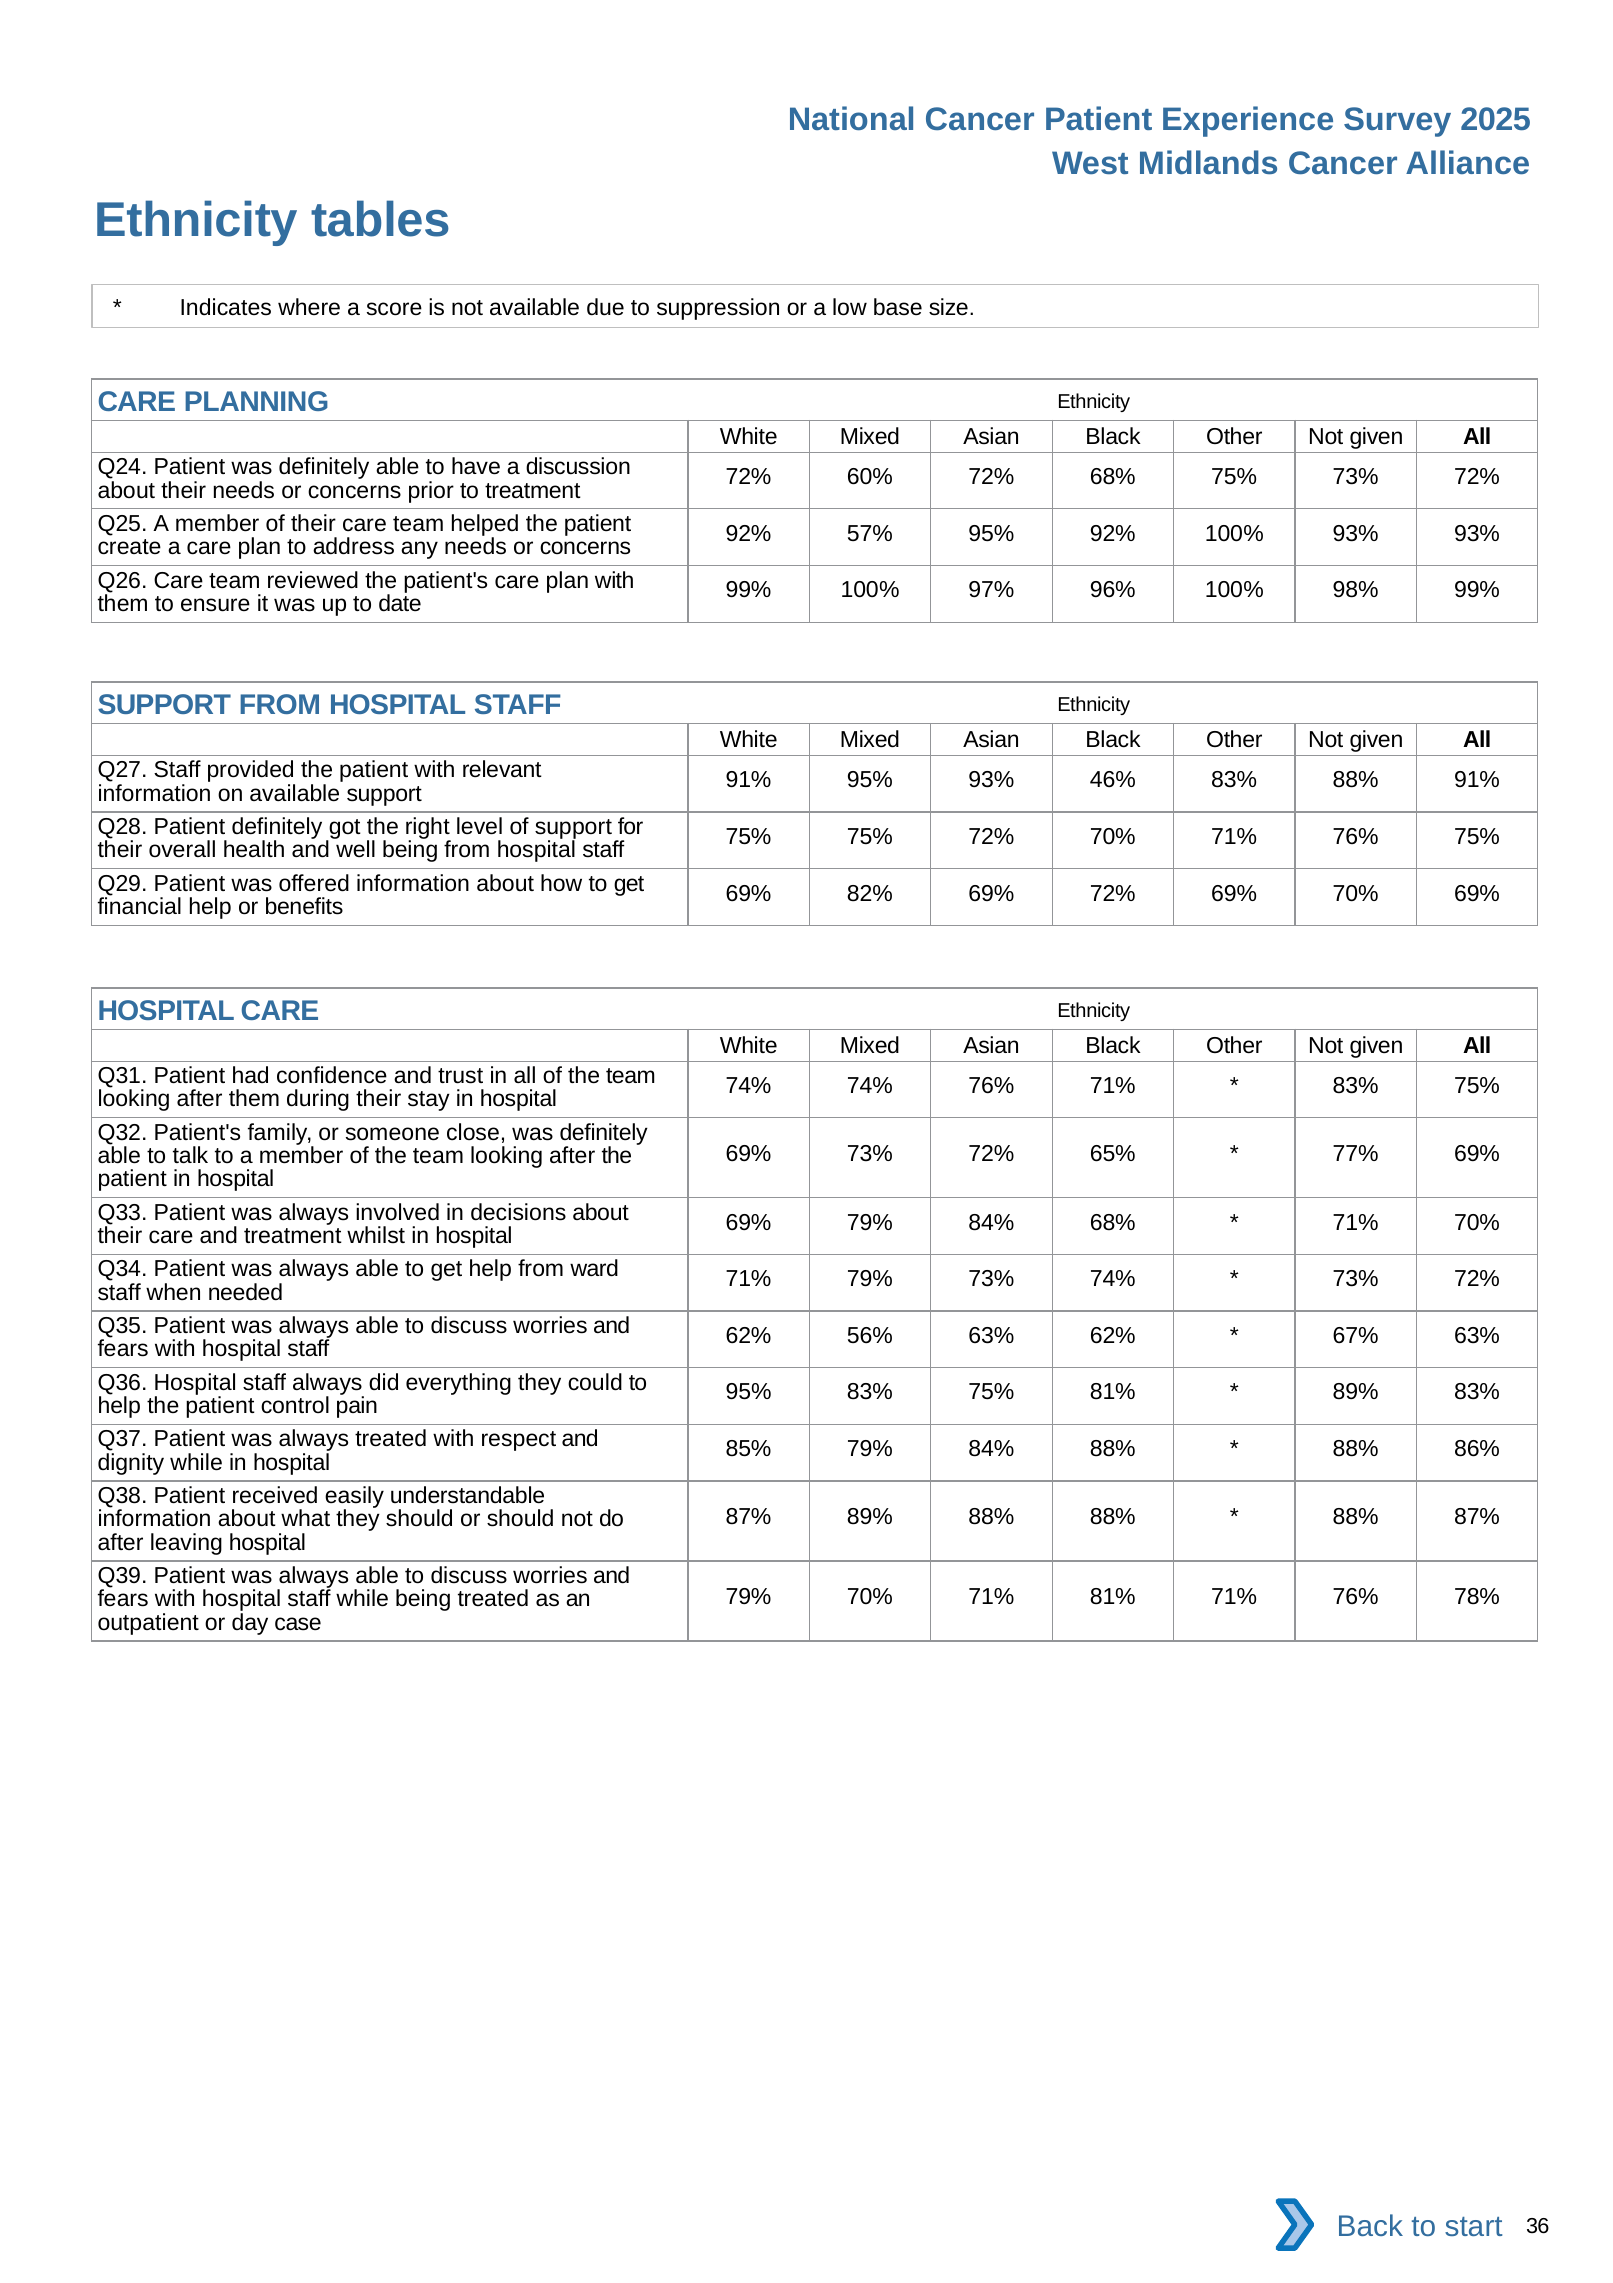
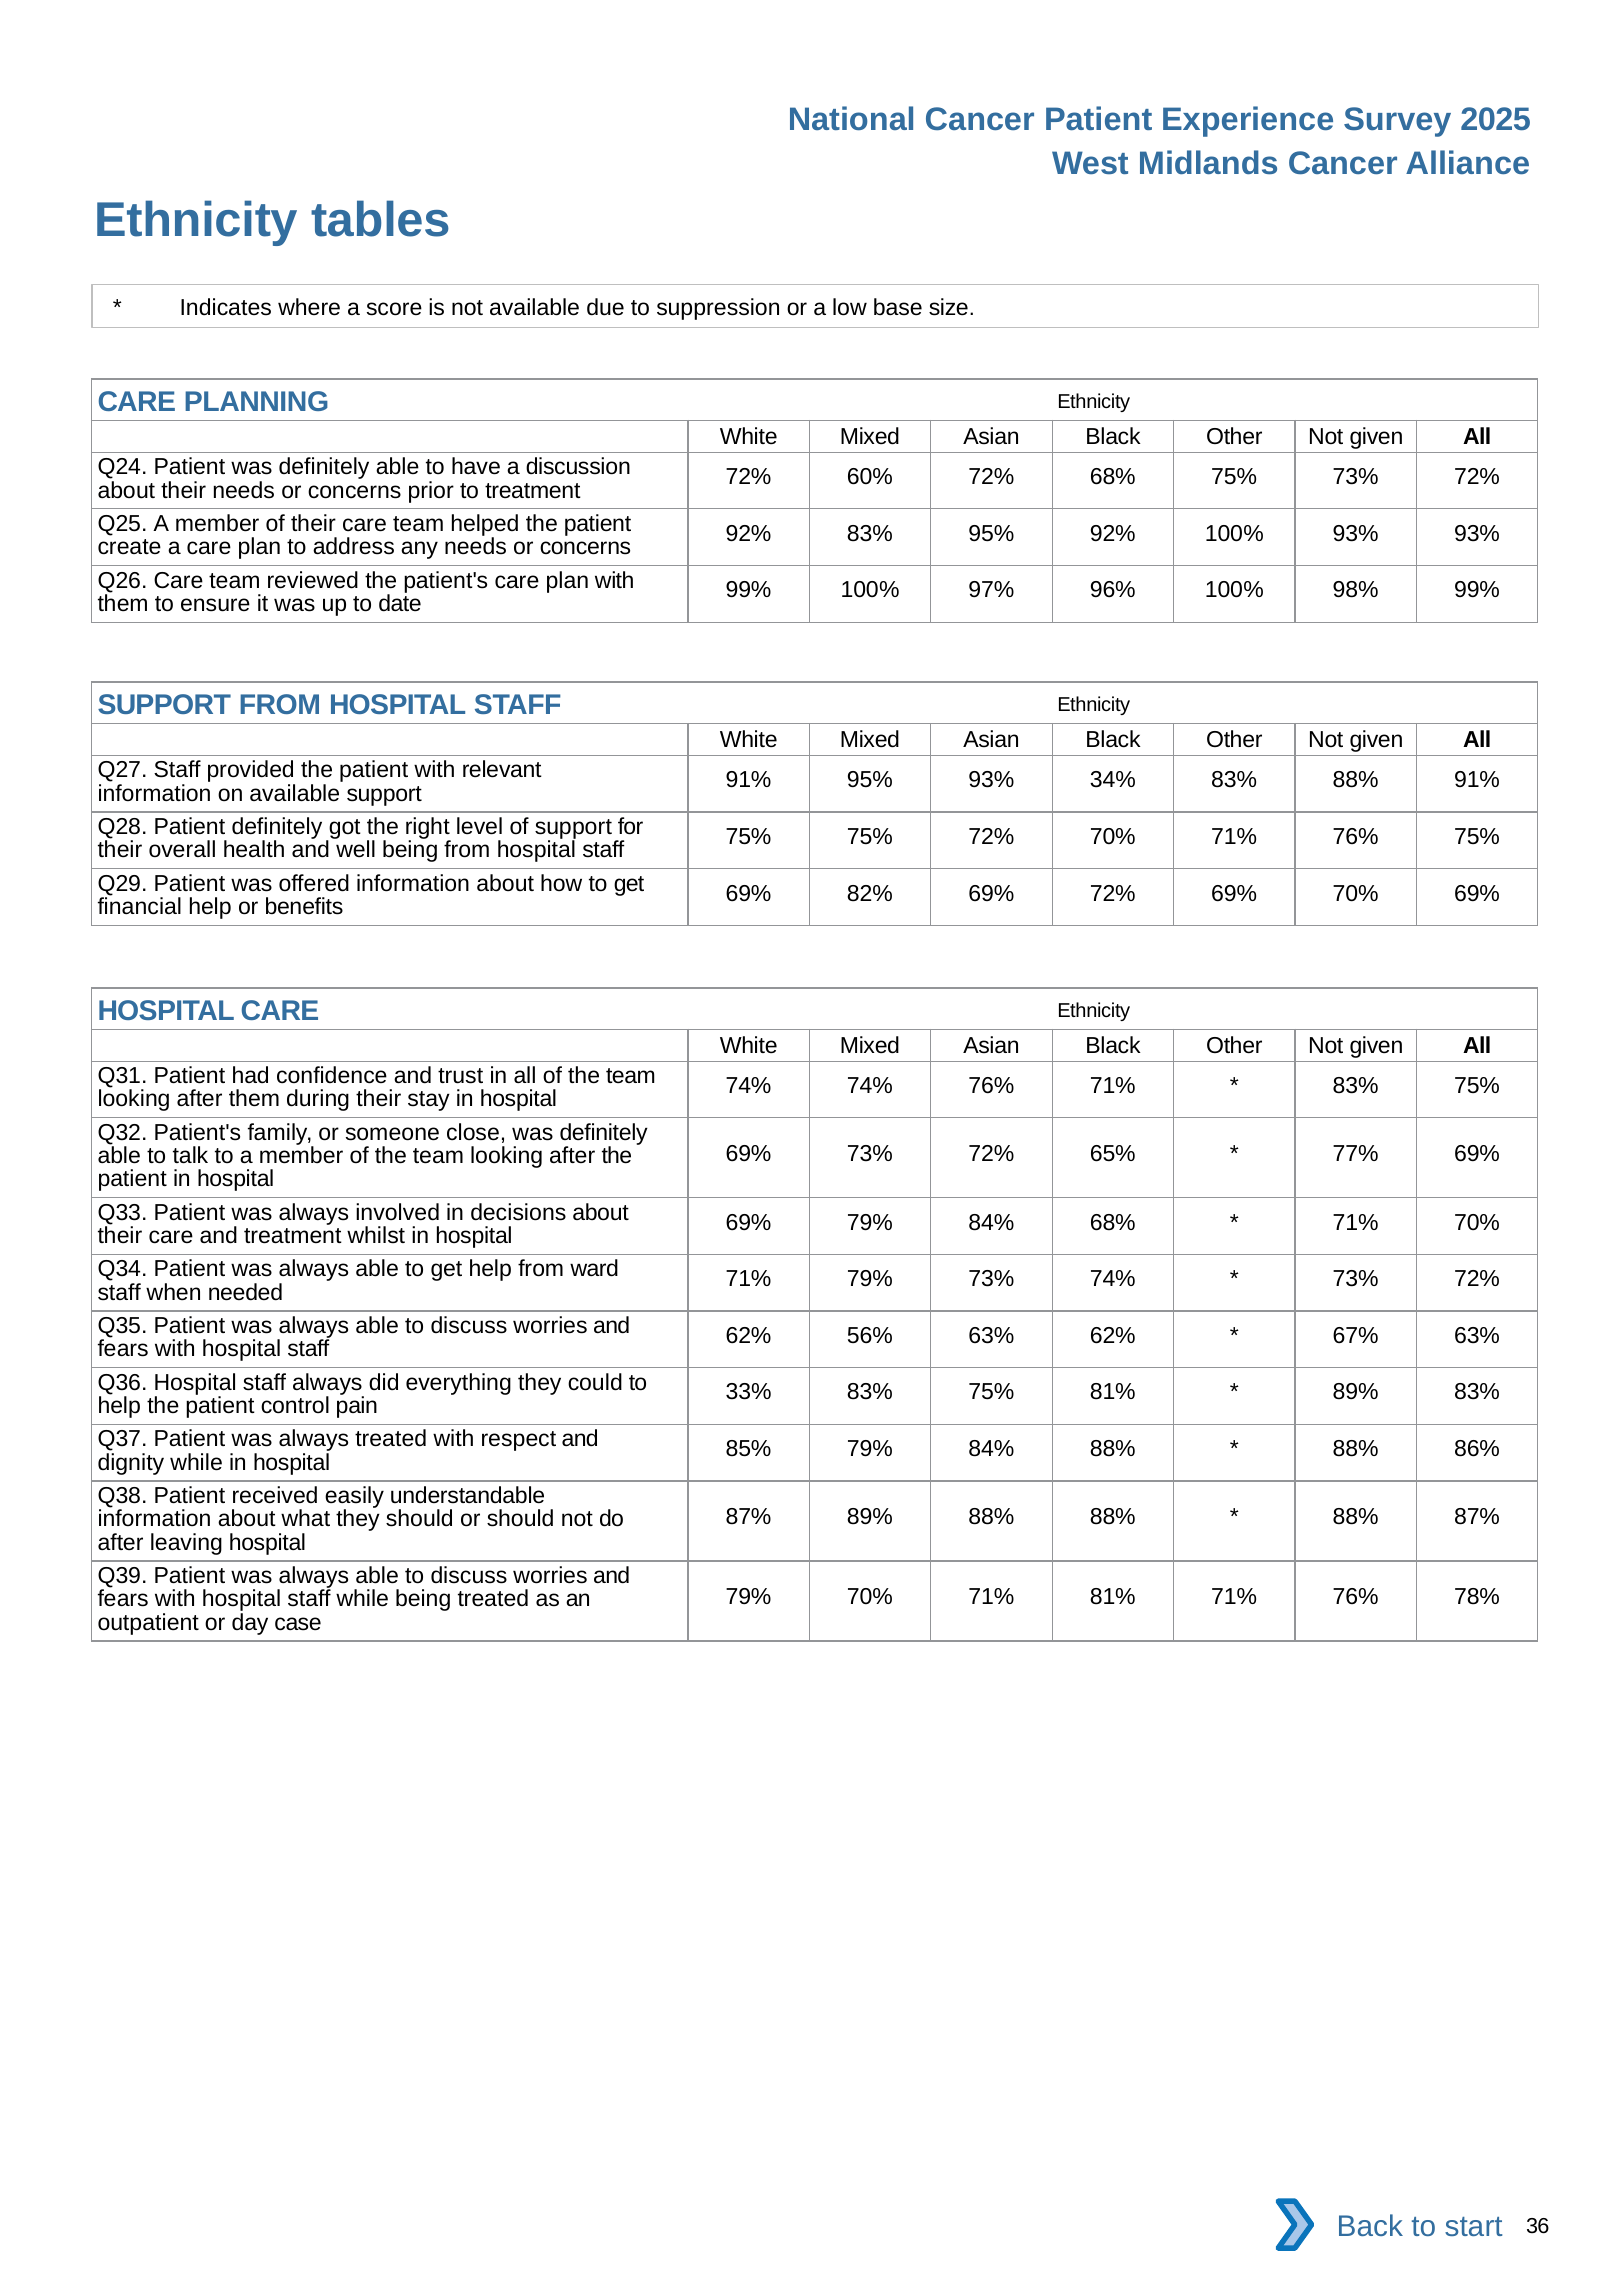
92% 57%: 57% -> 83% (870, 533)
46%: 46% -> 34% (1113, 780)
95%: 95% -> 33% (749, 1392)
